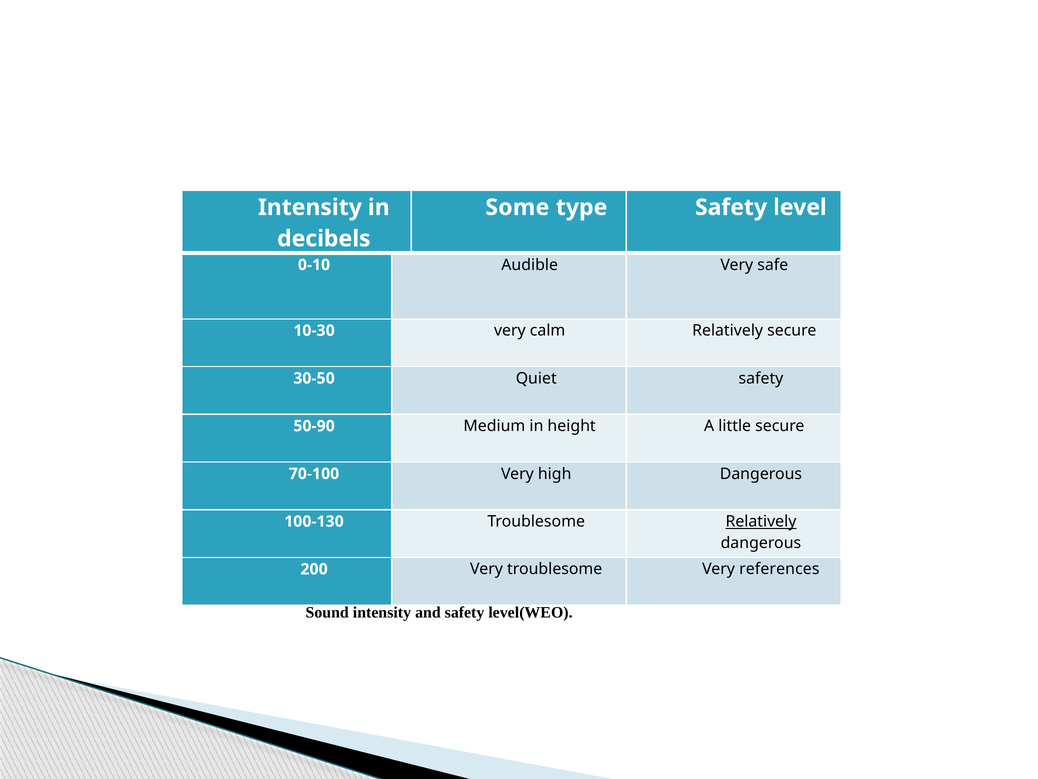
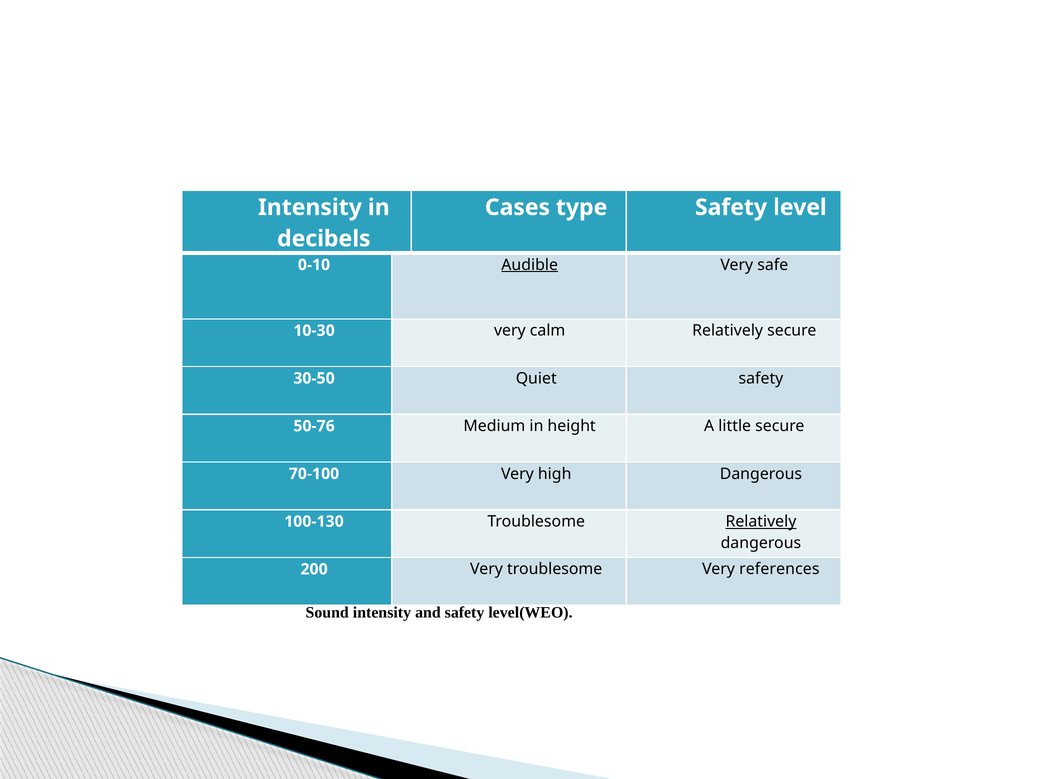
Some: Some -> Cases (517, 207)
Audible underline: none -> present (530, 265)
50-90: 50-90 -> 50-76 (314, 426)
